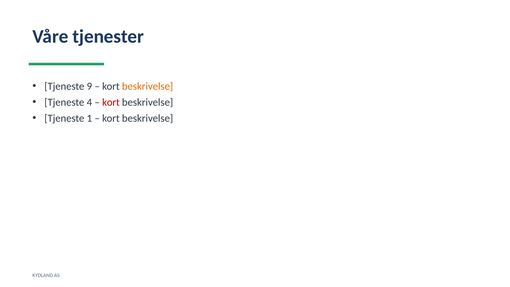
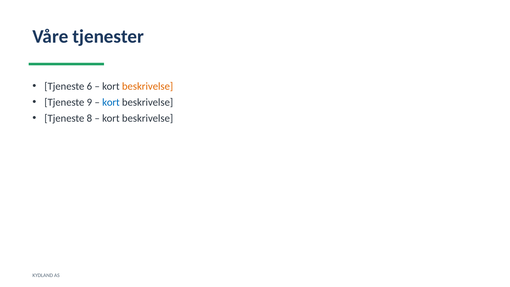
9: 9 -> 6 (89, 86)
4: 4 -> 9 (89, 102)
kort colour: red -> blue (111, 102)
1: 1 -> 8 (89, 118)
